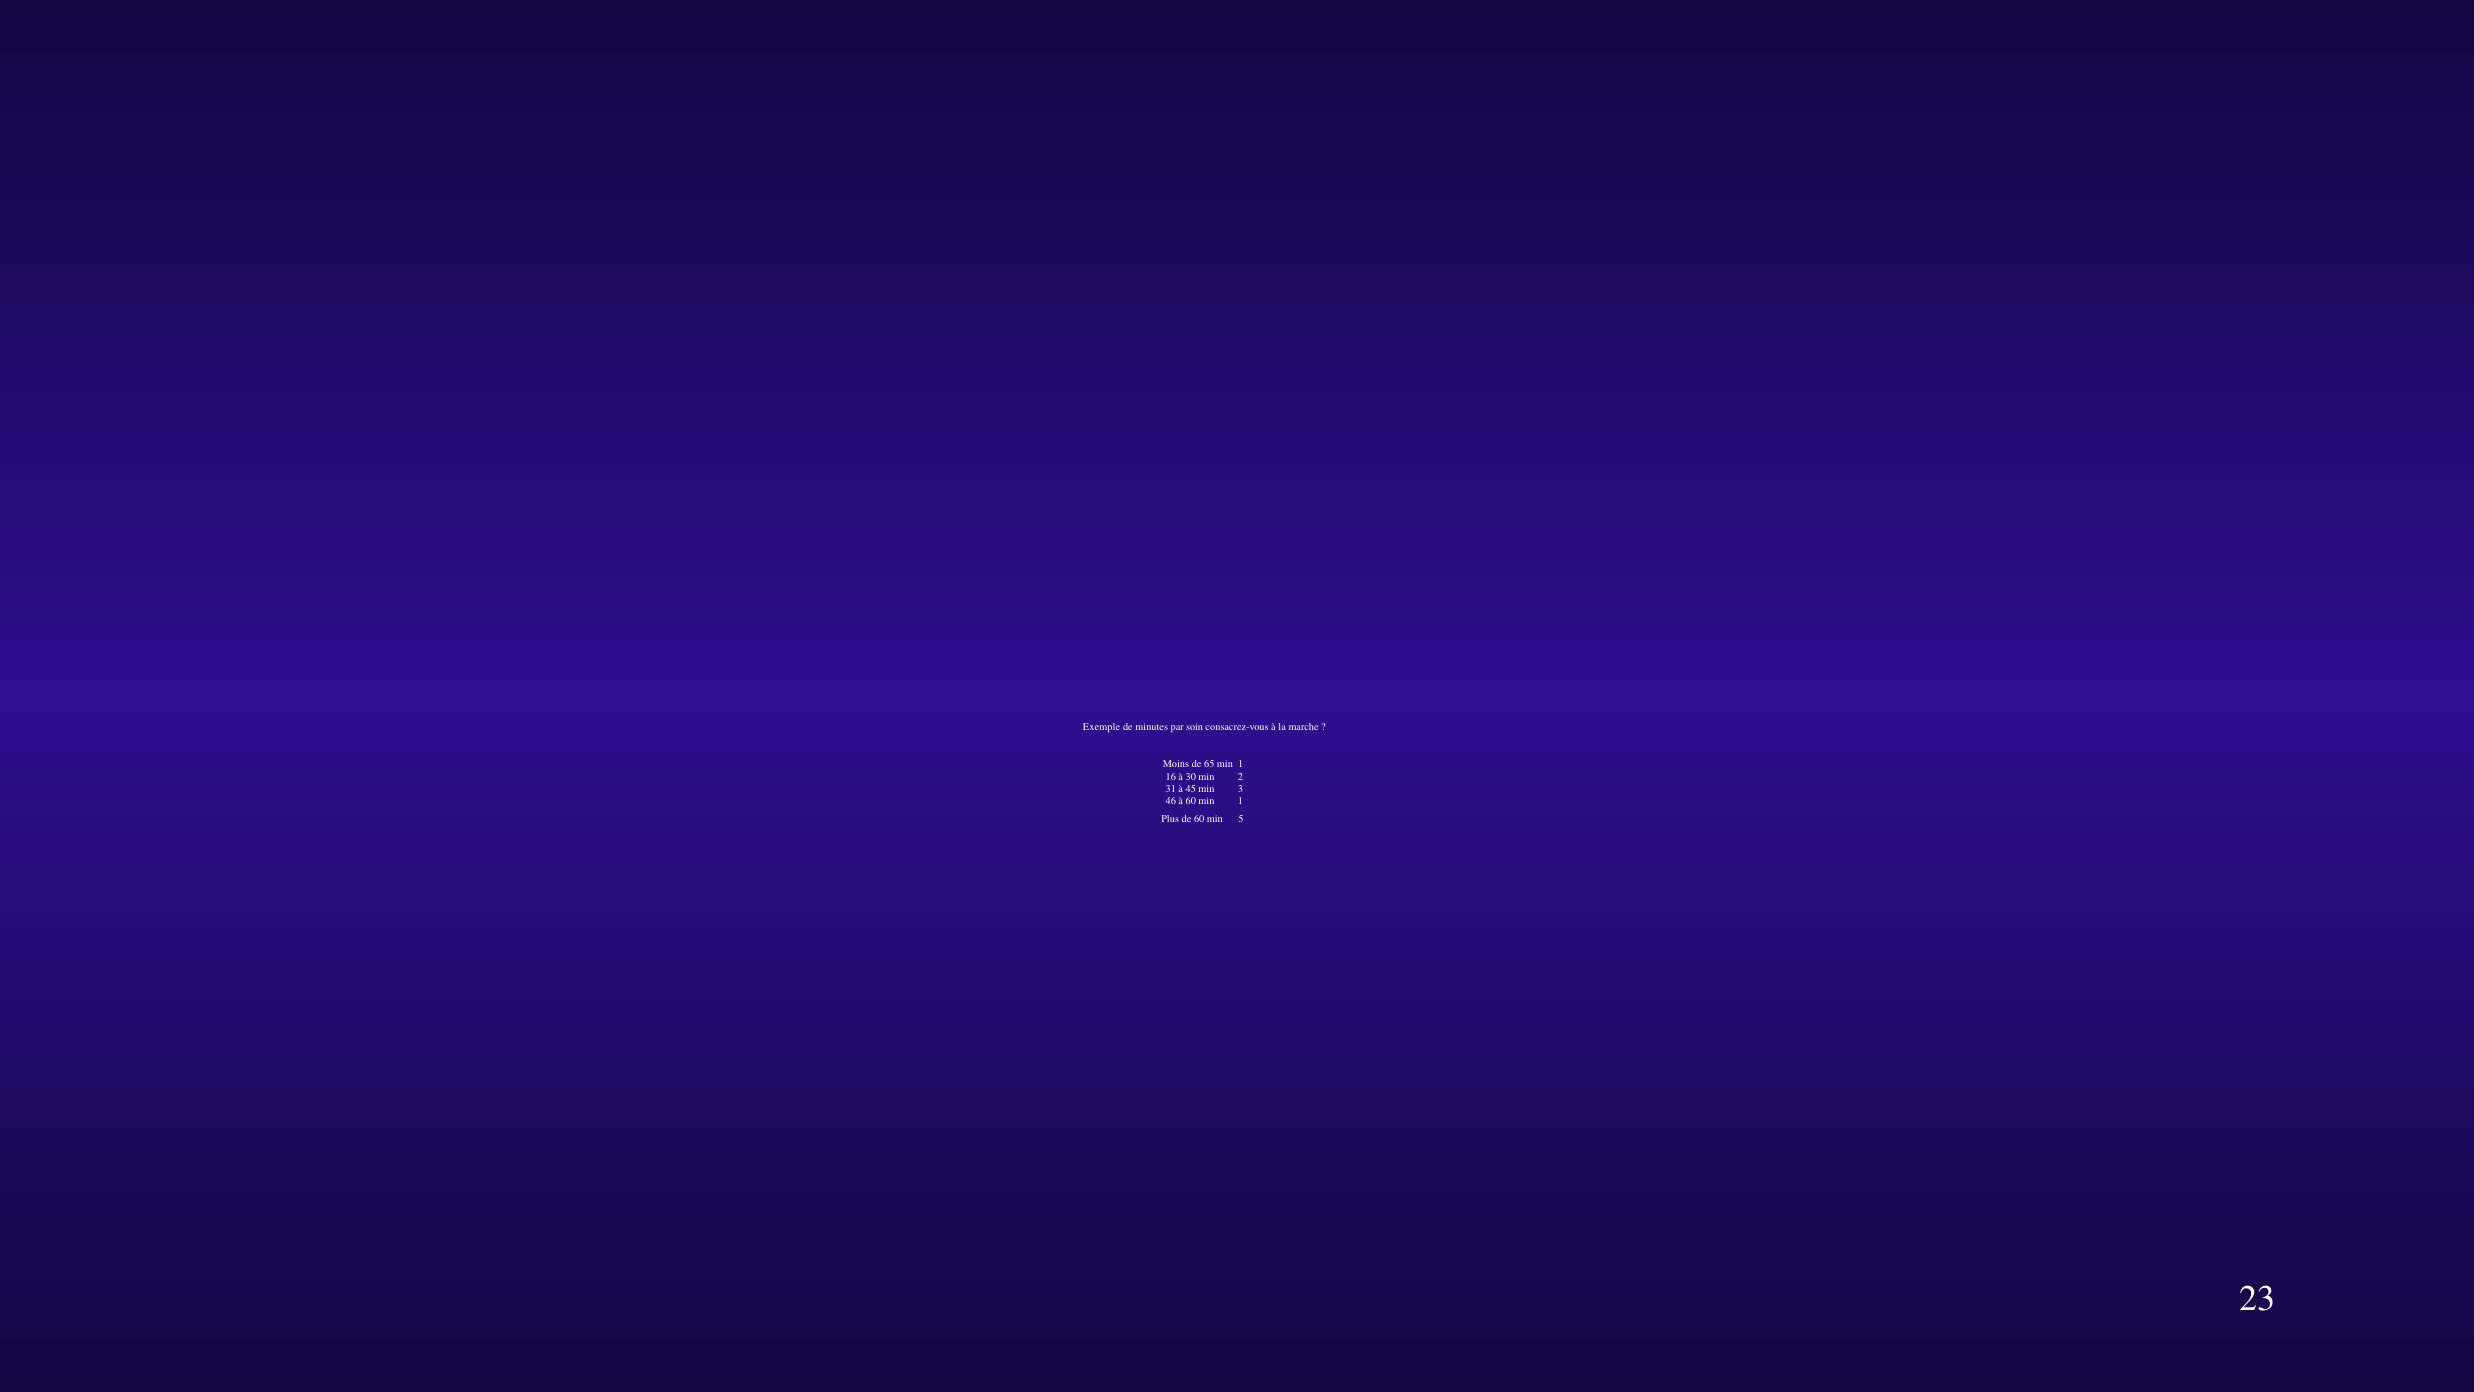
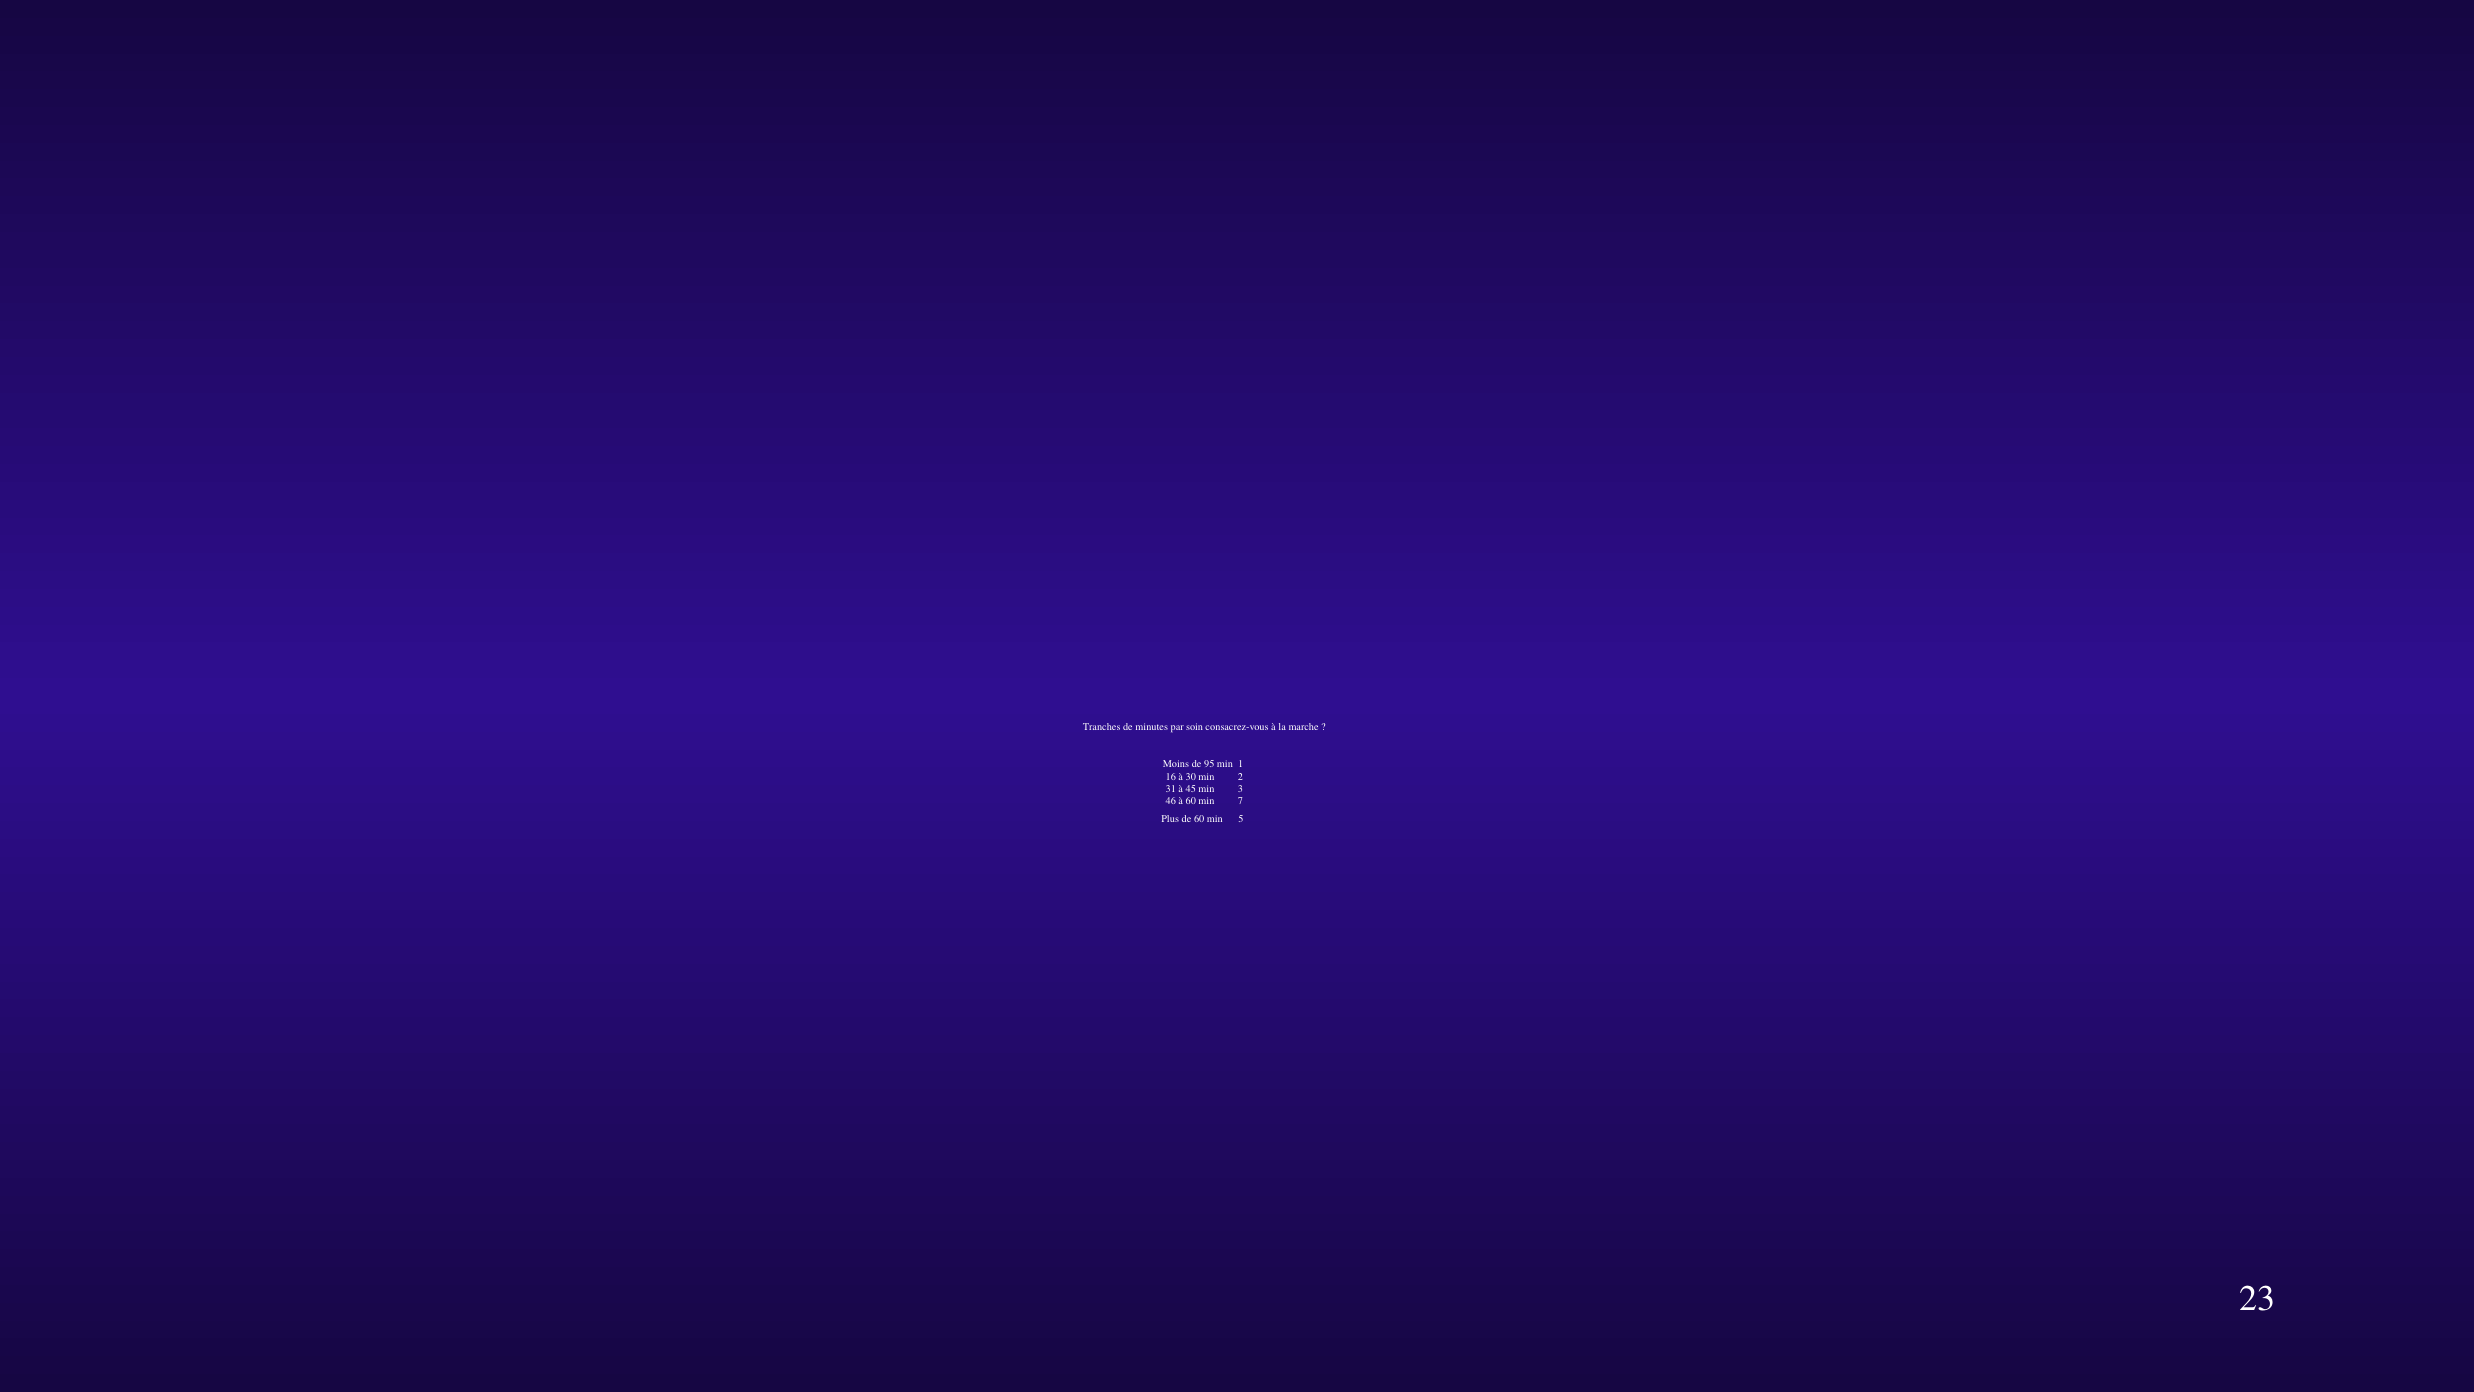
Exemple: Exemple -> Tranches (1102, 727)
65: 65 -> 95 (1209, 764)
60 min 1: 1 -> 7 (1240, 801)
